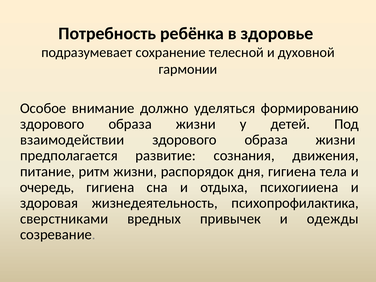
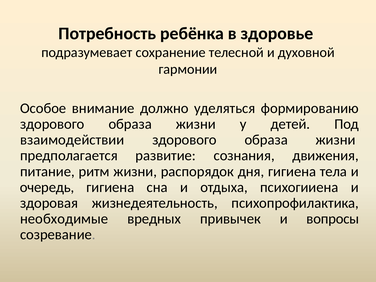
сверстниками: сверстниками -> необходимые (64, 219)
одежды: одежды -> вопросы (333, 219)
